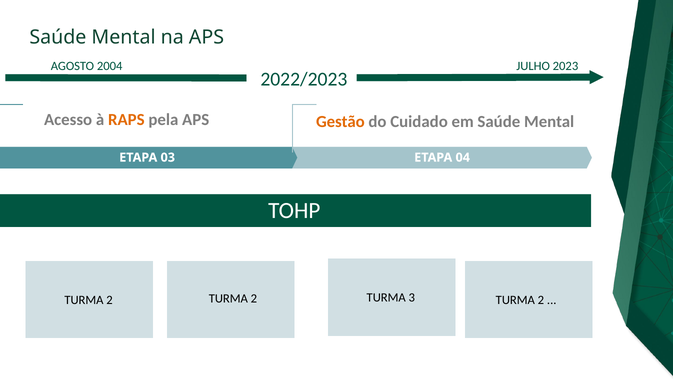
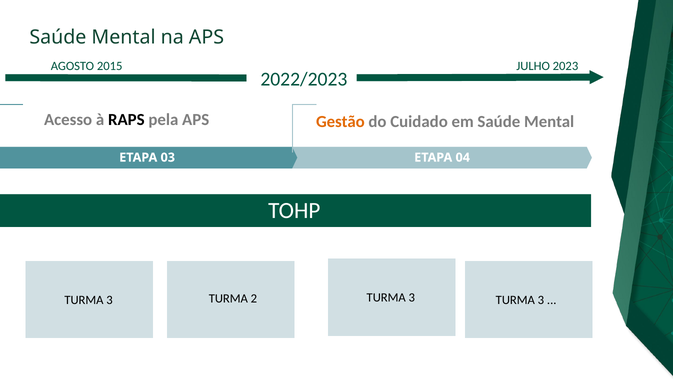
2004: 2004 -> 2015 (110, 66)
RAPS colour: orange -> black (126, 120)
2 TURMA 2: 2 -> 3 (541, 300)
2: 2 -> 3 (110, 300)
